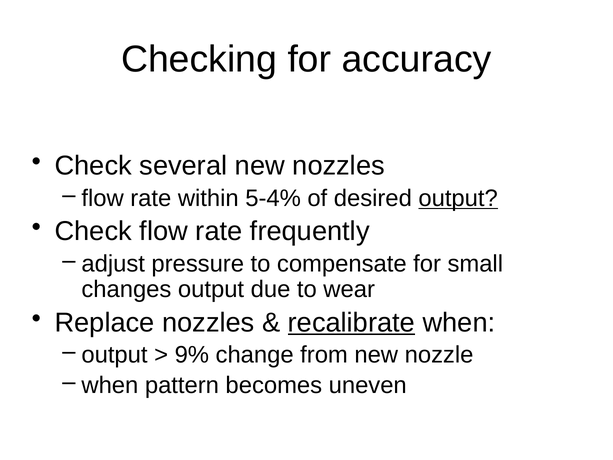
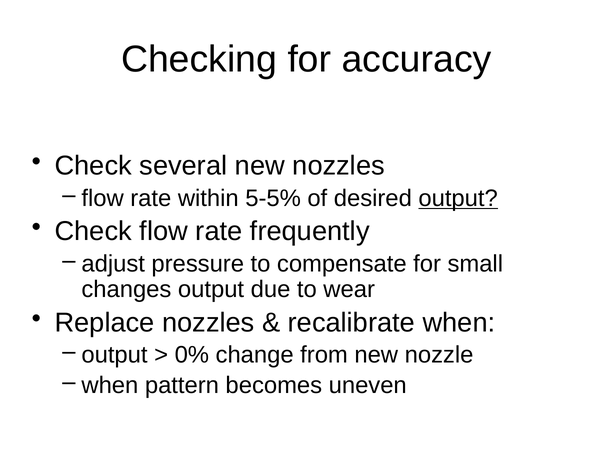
5-4%: 5-4% -> 5-5% (273, 198)
recalibrate underline: present -> none (351, 322)
9%: 9% -> 0% (192, 355)
